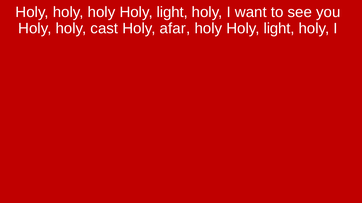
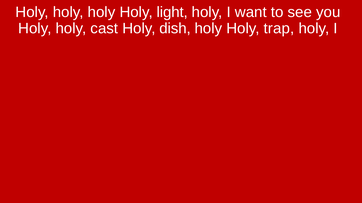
afar: afar -> dish (175, 28)
light: light -> trap (279, 28)
